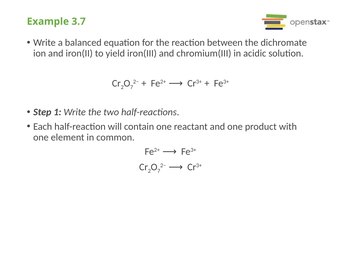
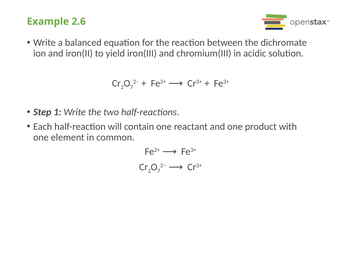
3.7: 3.7 -> 2.6 (79, 21)
